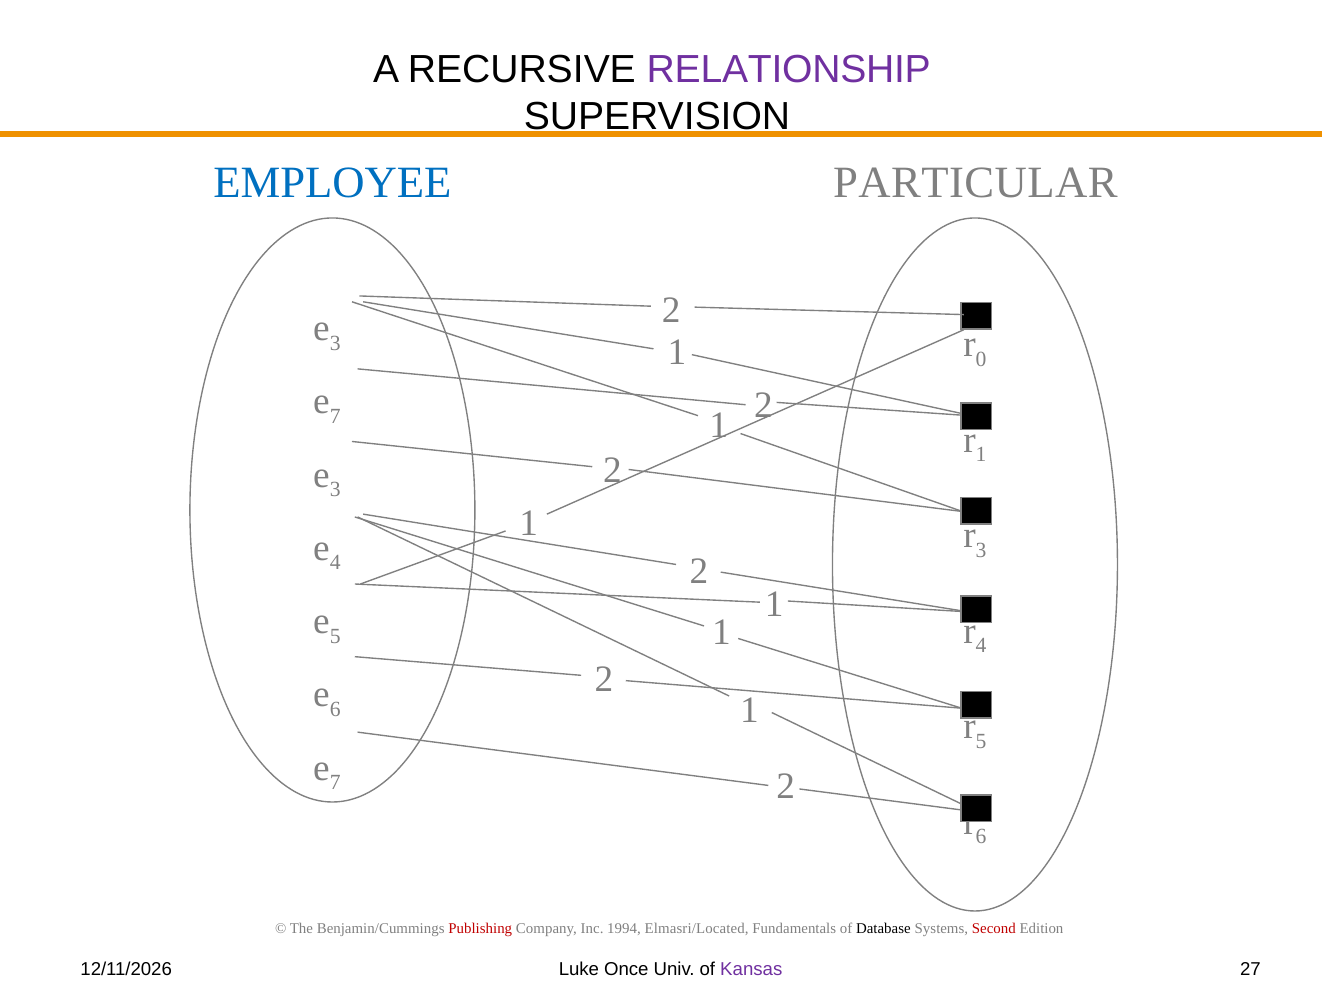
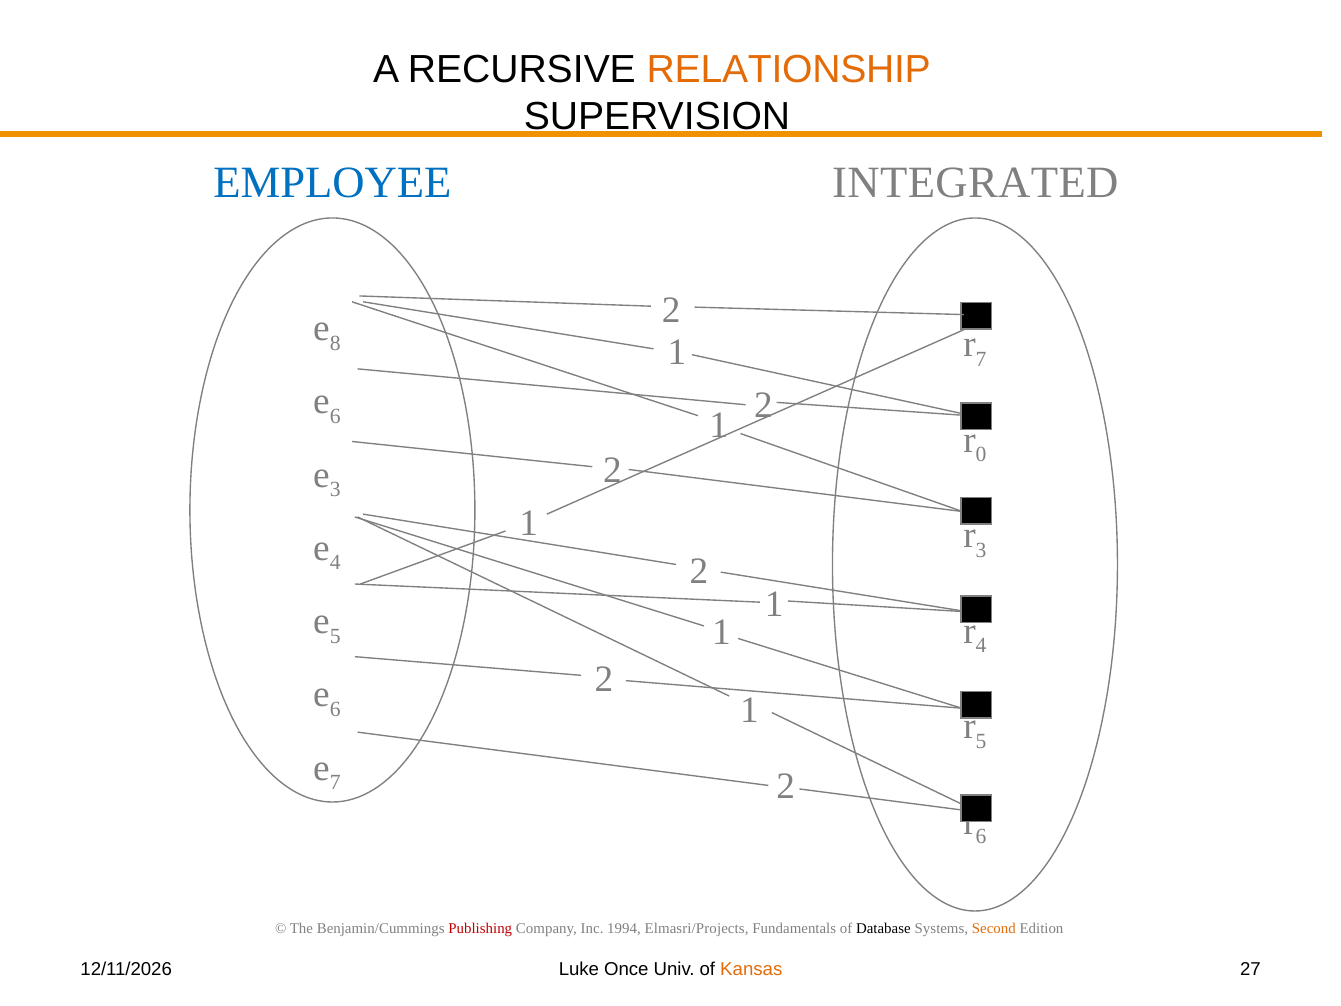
RELATIONSHIP colour: purple -> orange (789, 69)
PARTICULAR: PARTICULAR -> INTEGRATED (975, 182)
3: 3 -> 8 (335, 343)
0: 0 -> 7 (981, 359)
7: 7 -> 6 (335, 416)
1: 1 -> 0 (981, 454)
Elmasri/Located: Elmasri/Located -> Elmasri/Projects (697, 928)
Second colour: red -> orange (994, 928)
Kansas colour: purple -> orange (751, 969)
